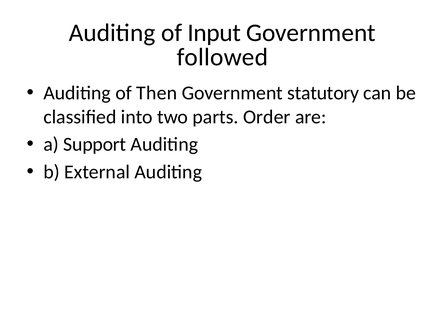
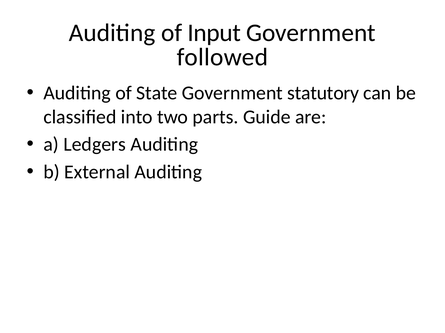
Then: Then -> State (157, 93)
Order: Order -> Guide (267, 117)
Support: Support -> Ledgers (95, 145)
